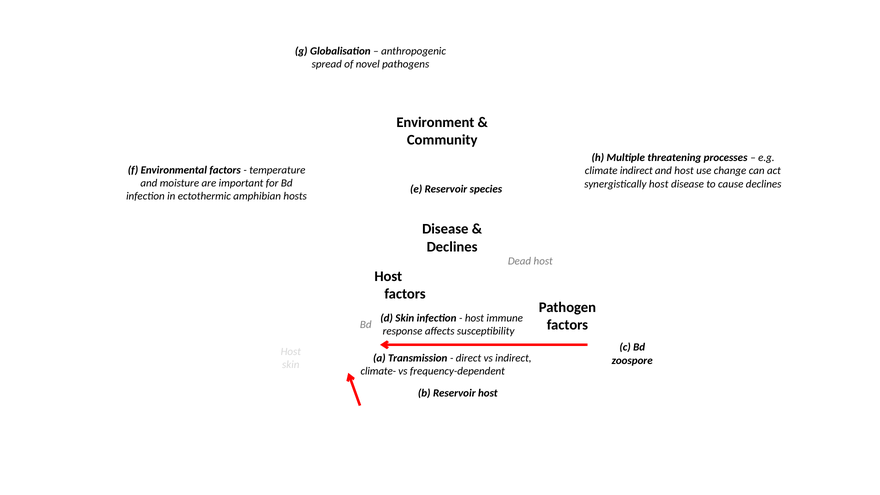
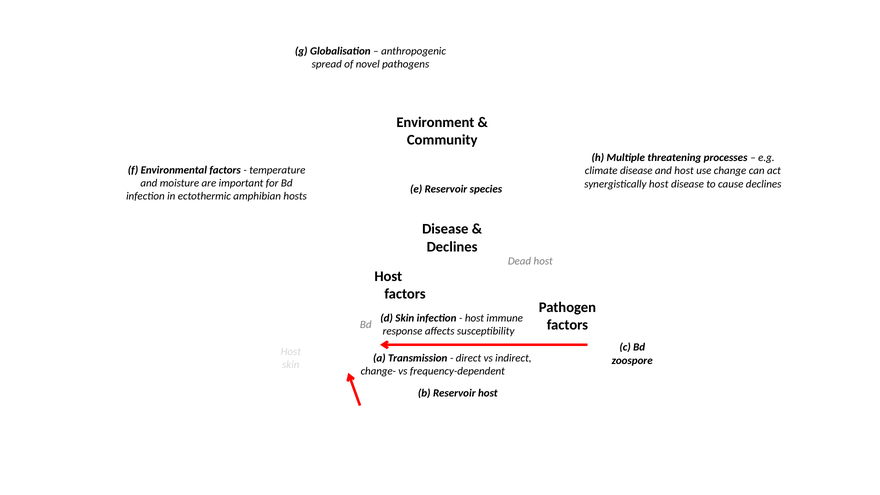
climate indirect: indirect -> disease (636, 171)
climate-: climate- -> change- (378, 371)
